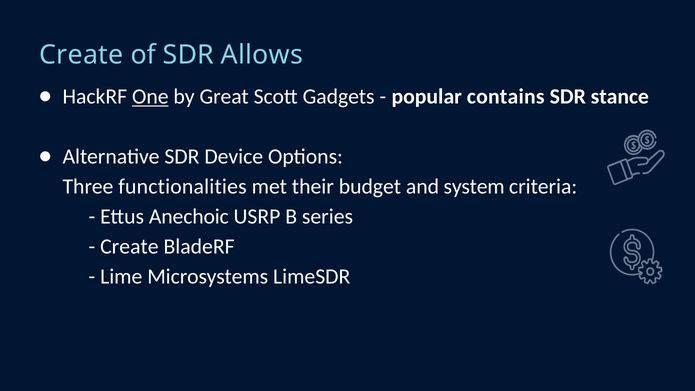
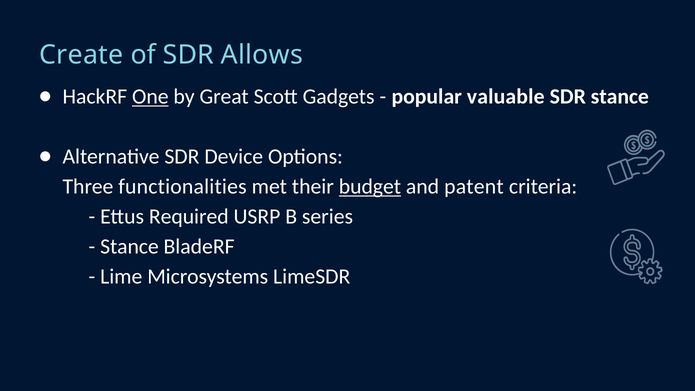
contains: contains -> valuable (506, 97)
budget underline: none -> present (370, 187)
system: system -> patent (474, 187)
Anechoic: Anechoic -> Required (189, 217)
Create: Create -> Stance (129, 247)
